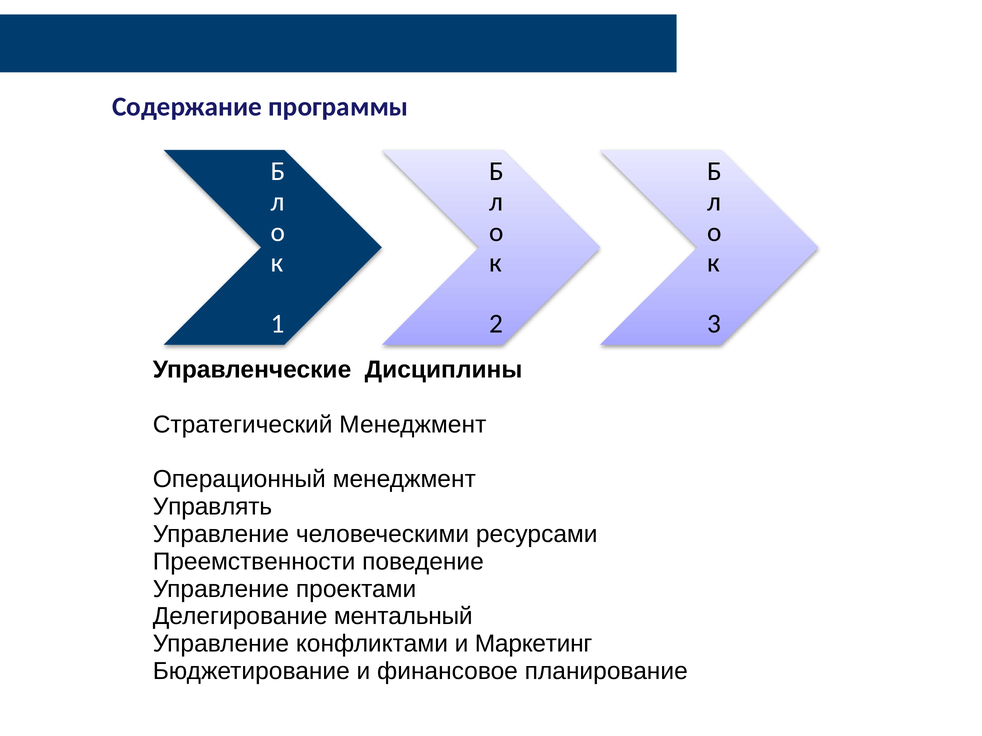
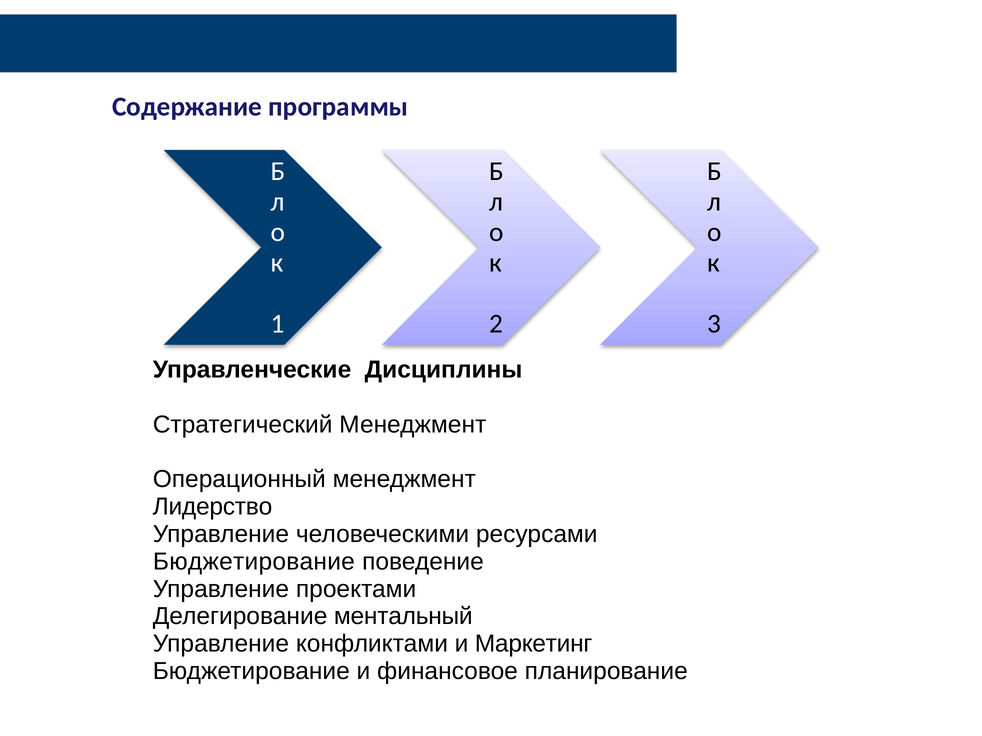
Управлять: Управлять -> Лидерство (212, 507)
Преемственности: Преемственности -> Бюджетирование (254, 562)
